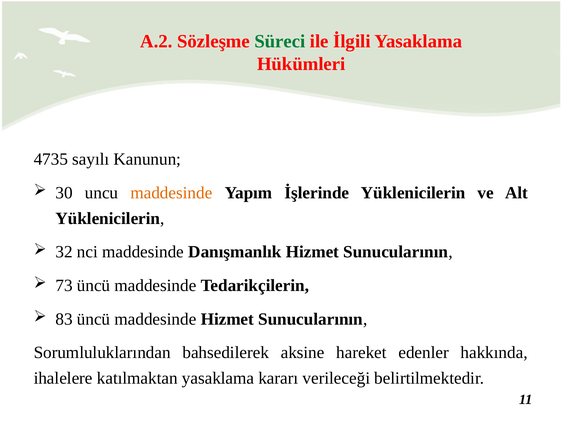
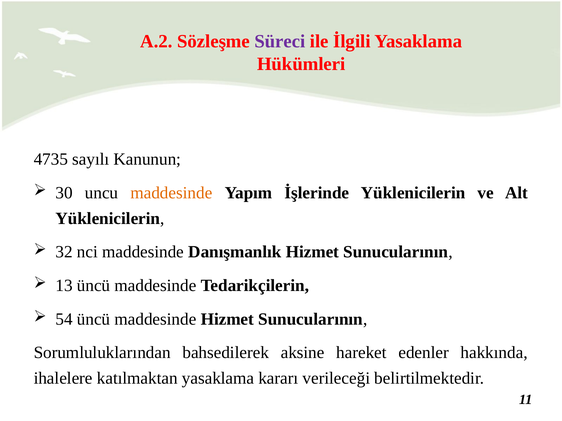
Süreci colour: green -> purple (280, 41)
73: 73 -> 13 (64, 286)
83: 83 -> 54 (64, 319)
